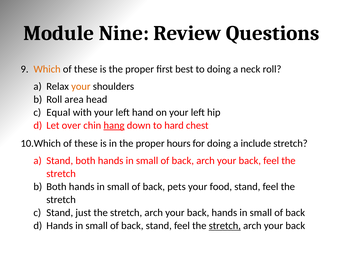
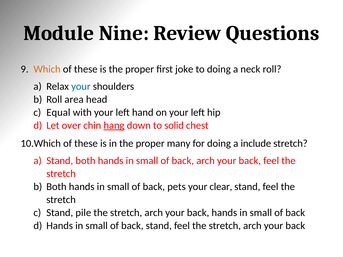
best: best -> joke (184, 69)
your colour: orange -> blue (81, 86)
hard: hard -> solid (174, 125)
hours: hours -> many (179, 144)
food: food -> clear (221, 187)
just: just -> pile (83, 213)
stretch underline: present -> none (225, 226)
